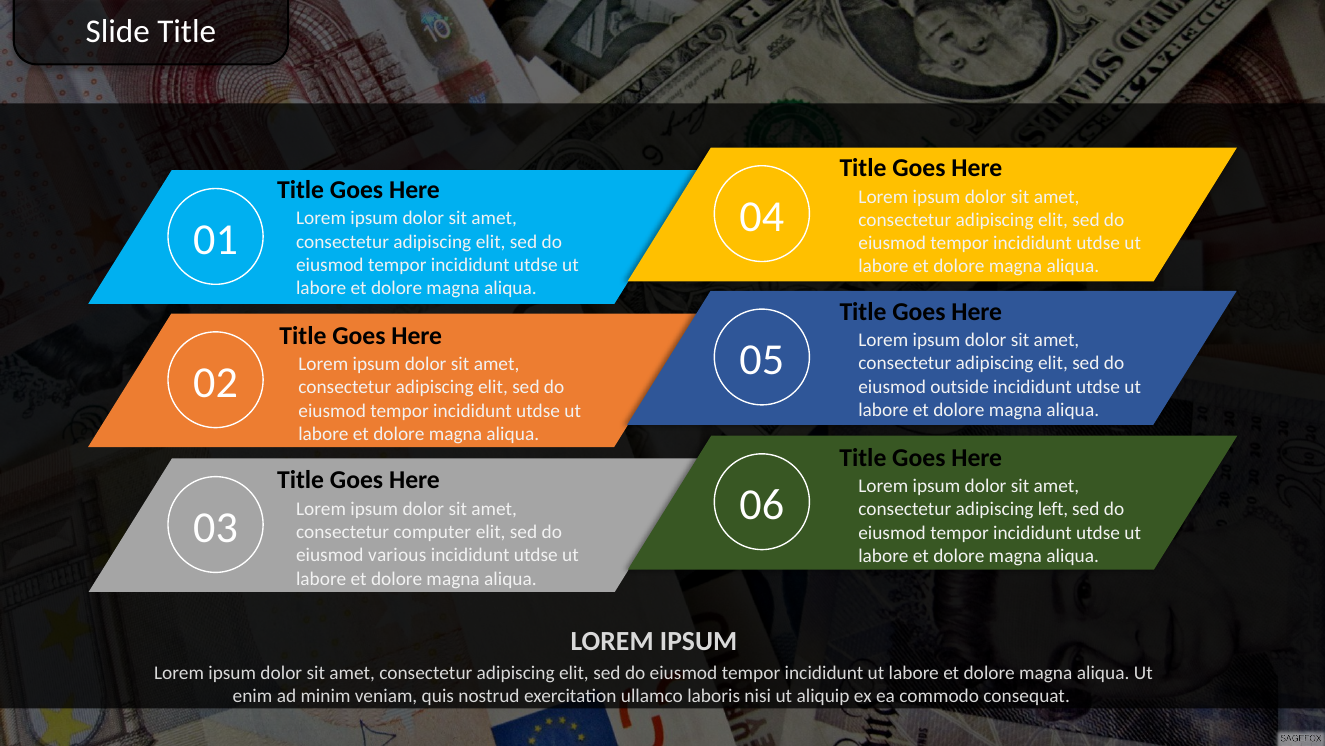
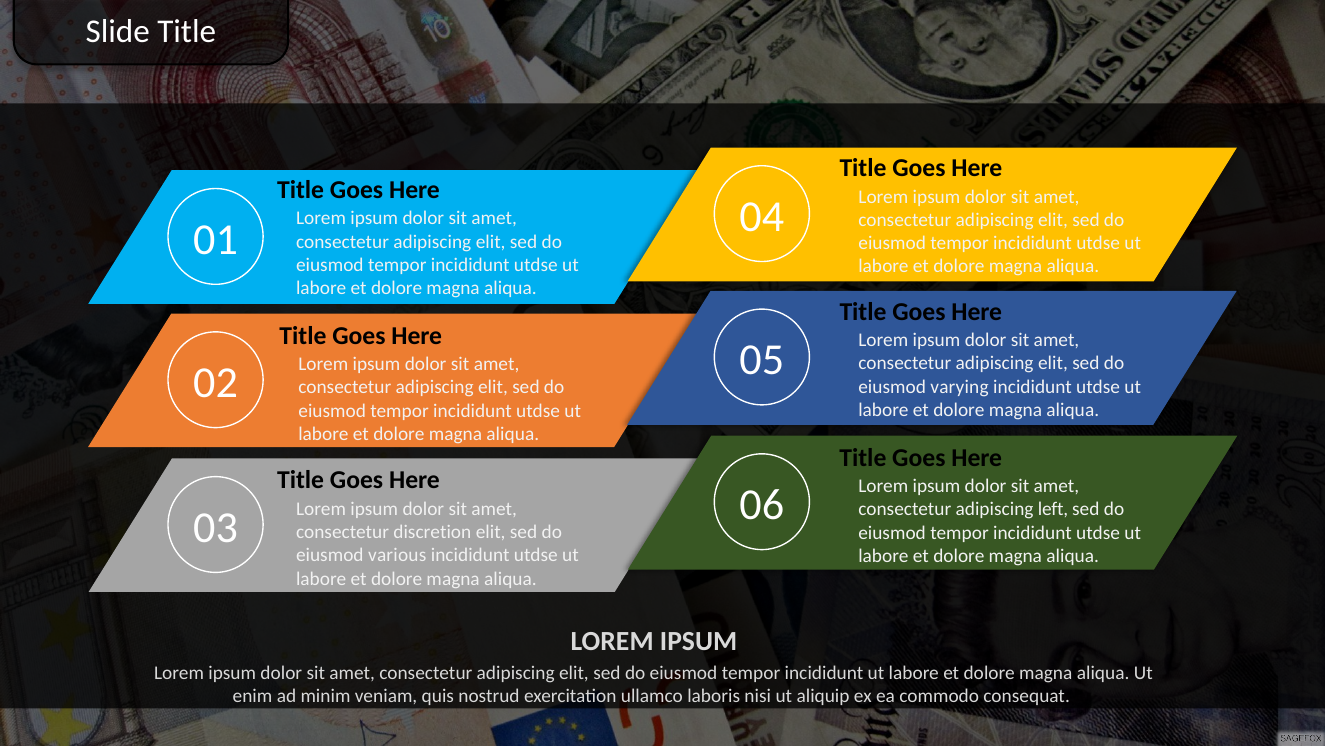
outside: outside -> varying (960, 386)
computer: computer -> discretion (432, 532)
